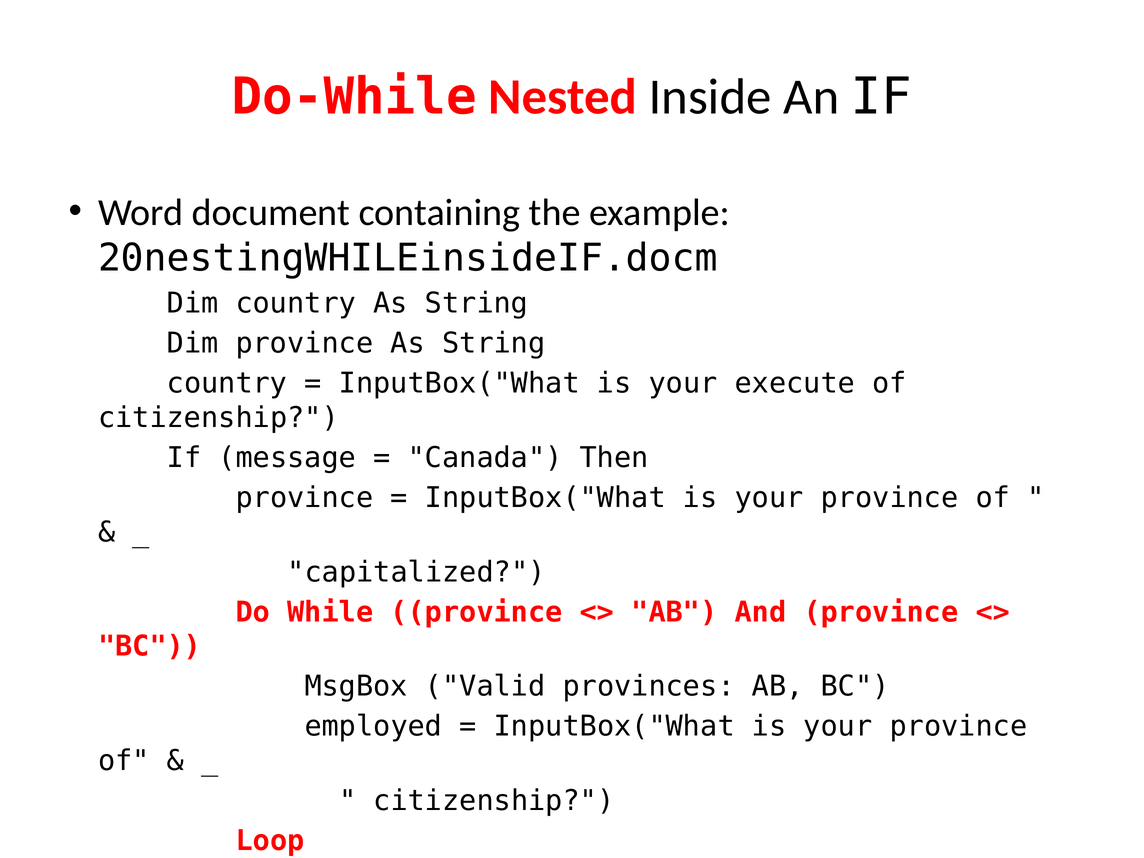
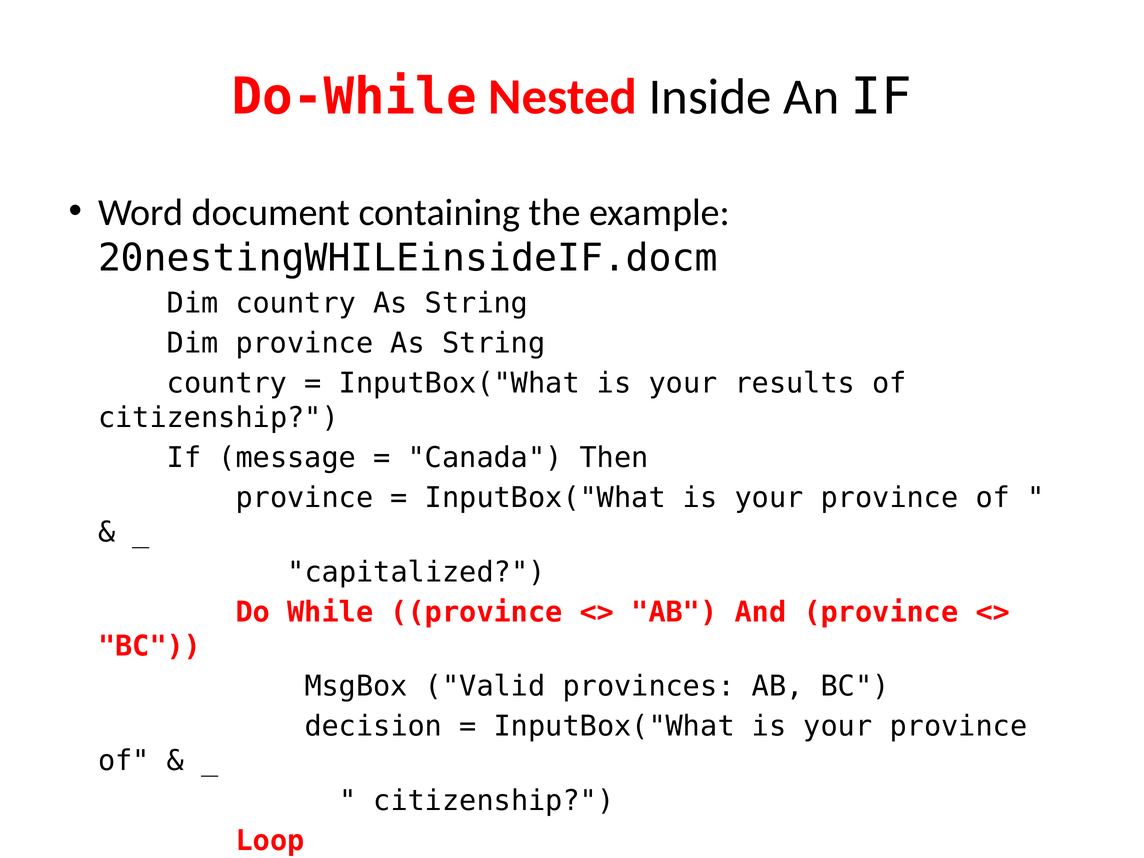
execute: execute -> results (795, 383)
employed: employed -> decision (373, 727)
